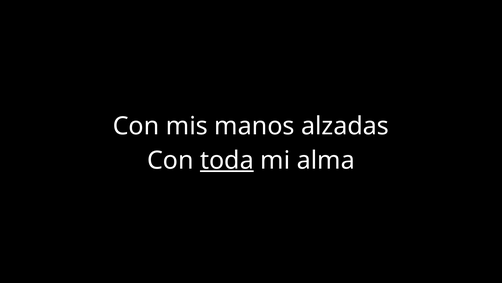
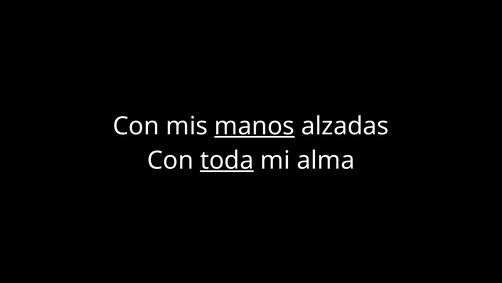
manos underline: none -> present (254, 126)
